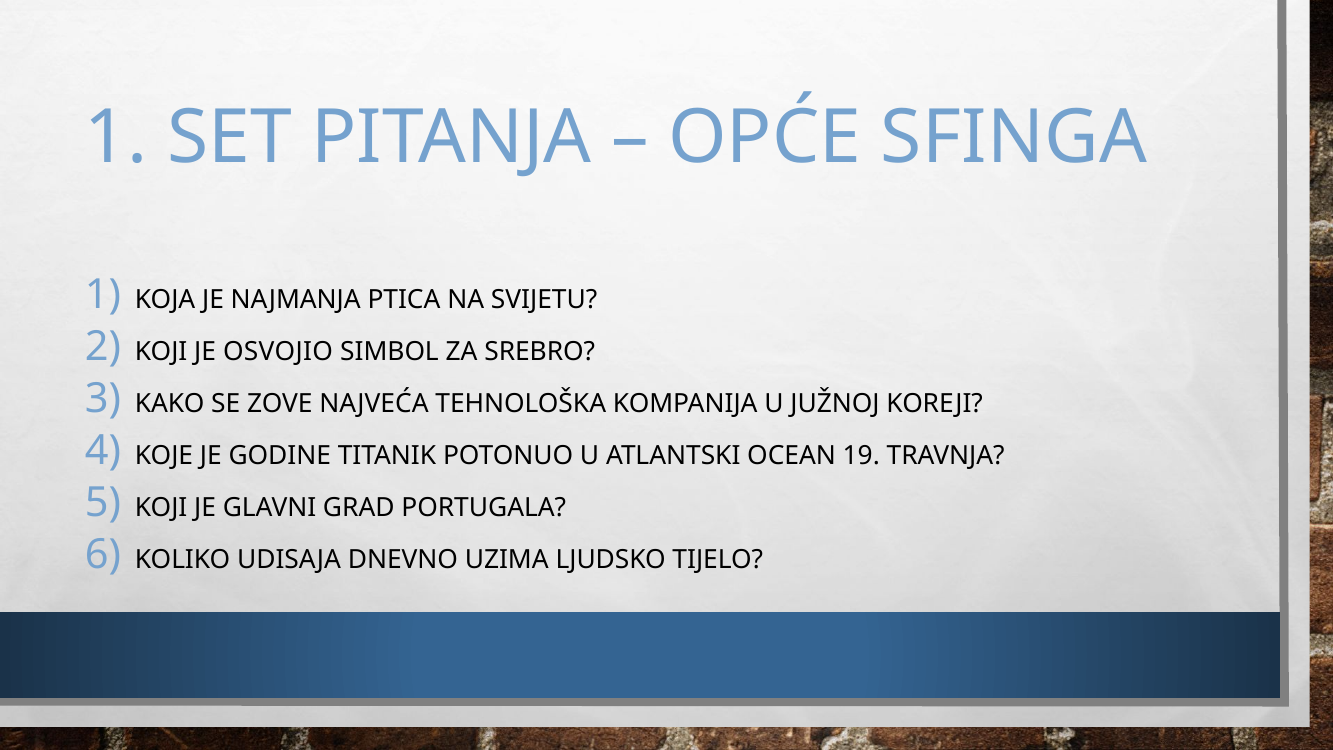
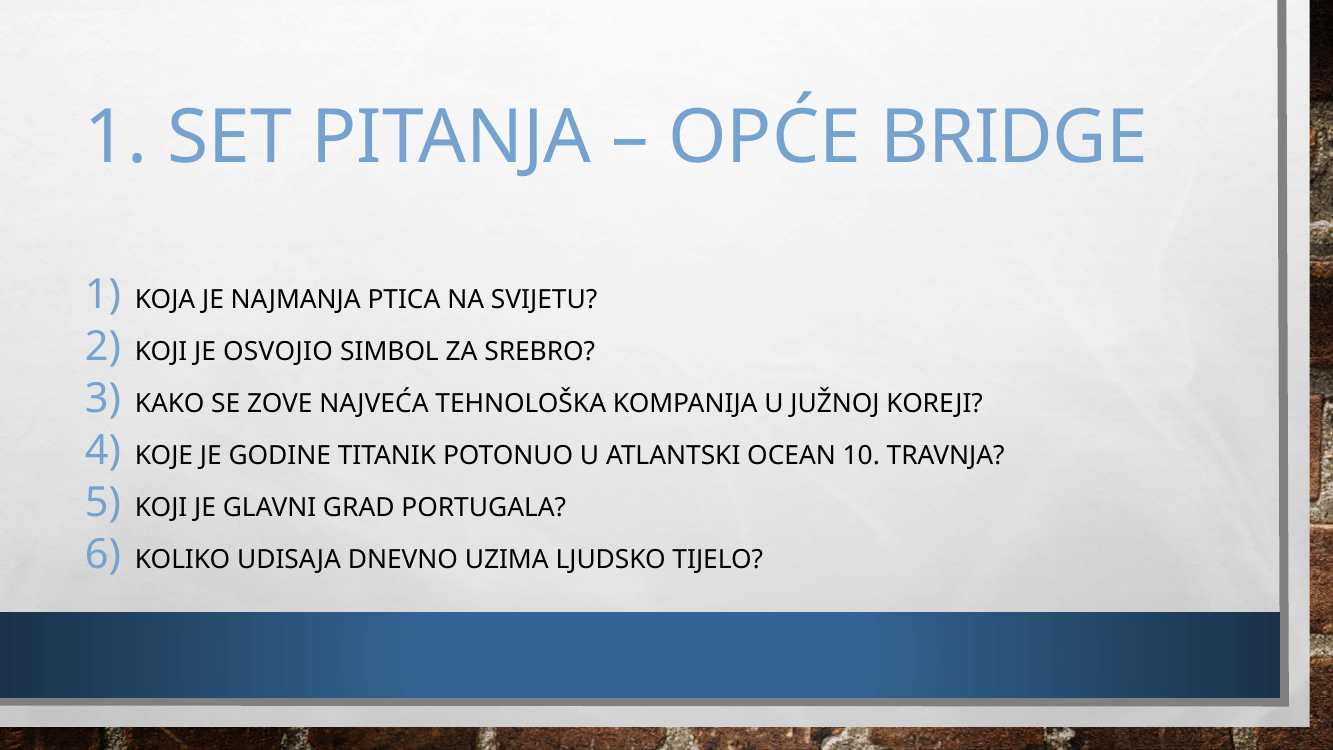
SFINGA: SFINGA -> BRIDGE (1014, 137)
19: 19 -> 10 (861, 456)
